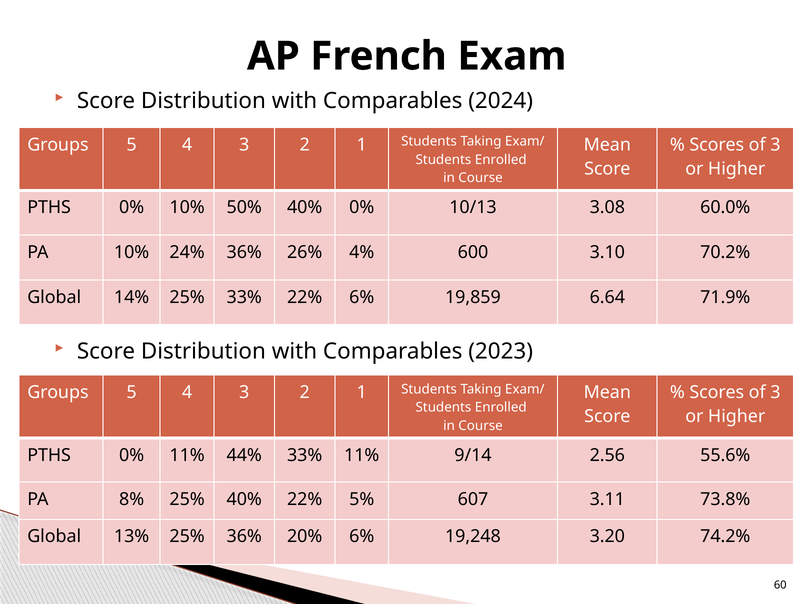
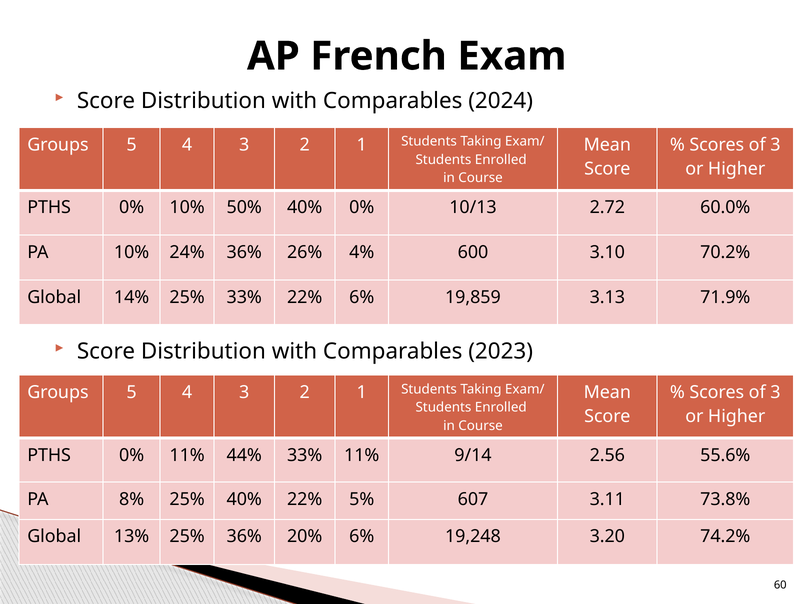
3.08: 3.08 -> 2.72 (607, 208)
6.64: 6.64 -> 3.13 (607, 297)
